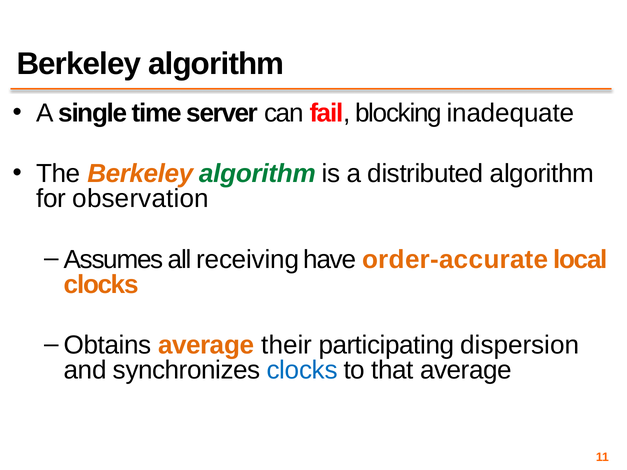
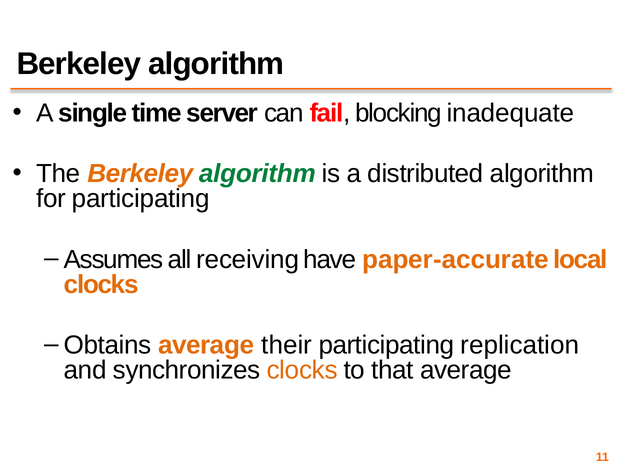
for observation: observation -> participating (141, 199)
order-accurate: order-accurate -> paper-accurate (455, 260)
dispersion: dispersion -> replication (520, 345)
clocks colour: blue -> orange (302, 370)
